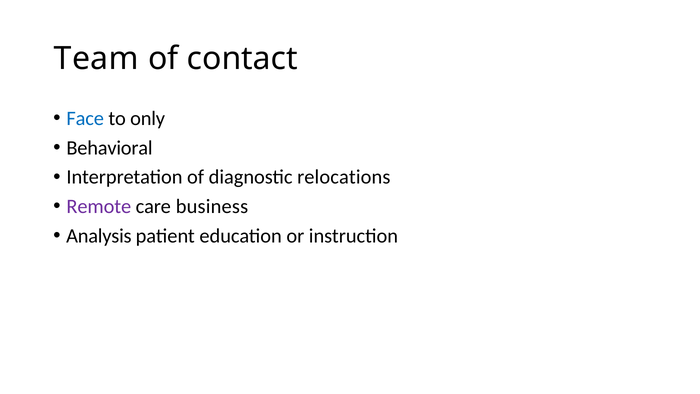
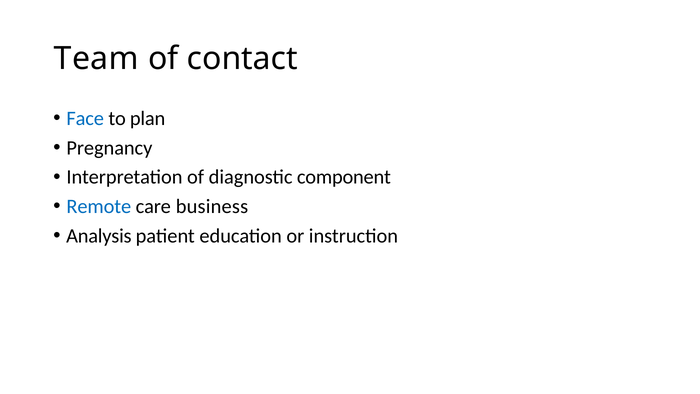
only: only -> plan (148, 118)
Behavioral: Behavioral -> Pregnancy (109, 148)
relocations: relocations -> component (344, 177)
Remote colour: purple -> blue (99, 206)
